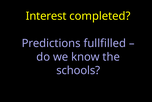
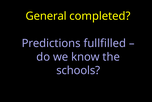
Interest: Interest -> General (46, 16)
